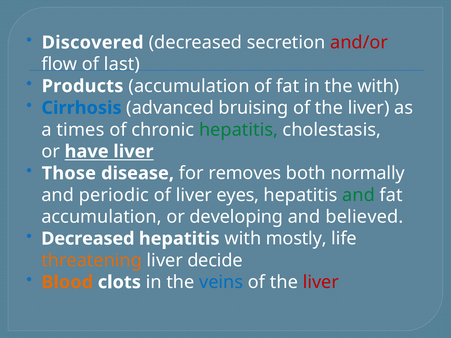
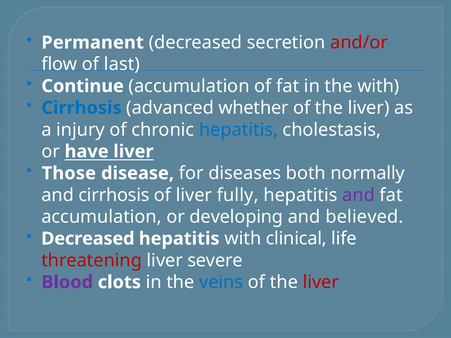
Discovered: Discovered -> Permanent (93, 43)
Products: Products -> Continue (83, 86)
bruising: bruising -> whether (254, 108)
times: times -> injury (81, 130)
hepatitis colour: green -> blue (238, 130)
removes: removes -> diseases (245, 173)
and periodic: periodic -> cirrhosis (114, 195)
eyes: eyes -> fully (238, 195)
and colour: green -> purple (359, 195)
mostly: mostly -> clinical (296, 239)
threatening colour: orange -> red (92, 261)
decide: decide -> severe (215, 261)
Blood colour: orange -> purple (67, 282)
